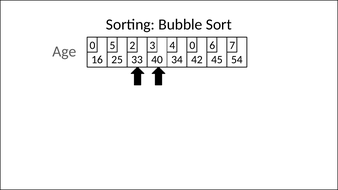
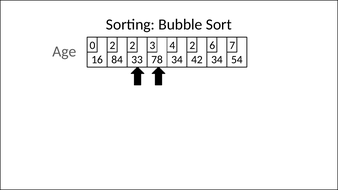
0 5: 5 -> 2 (112, 45)
4 0: 0 -> 2 (192, 45)
25: 25 -> 84 (117, 60)
40: 40 -> 78 (157, 60)
42 45: 45 -> 34 (217, 60)
